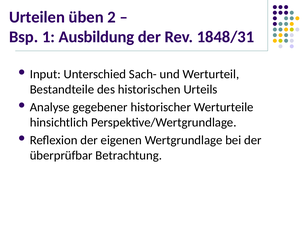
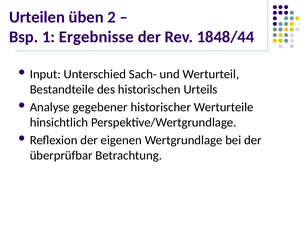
Ausbildung: Ausbildung -> Ergebnisse (96, 37)
1848/31: 1848/31 -> 1848/44 (226, 37)
